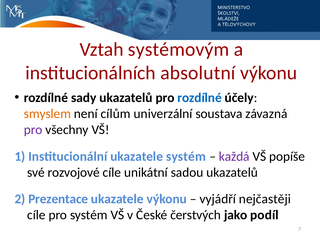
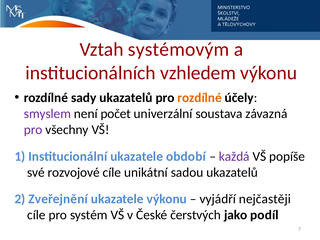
absolutní: absolutní -> vzhledem (198, 73)
rozdílné colour: blue -> orange (200, 98)
smyslem colour: orange -> purple (47, 114)
cílům: cílům -> počet (116, 114)
ukazatele systém: systém -> období (186, 156)
Prezentace: Prezentace -> Zveřejnění (58, 199)
